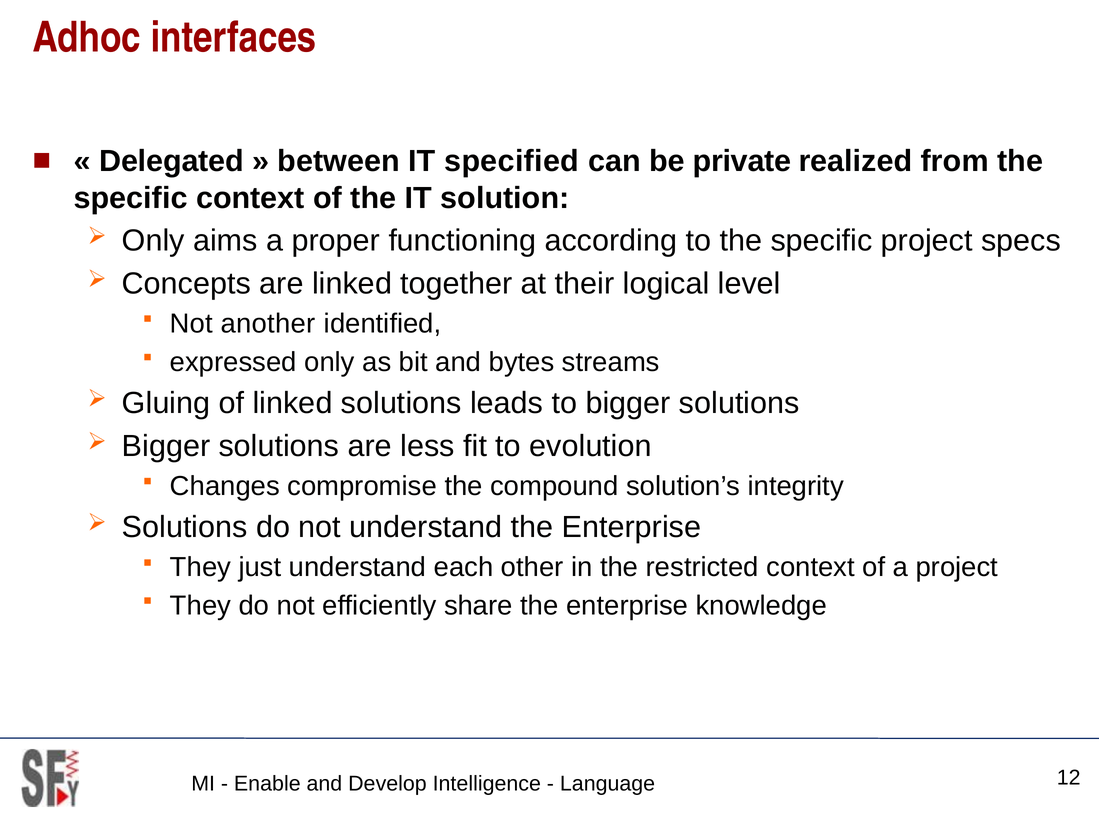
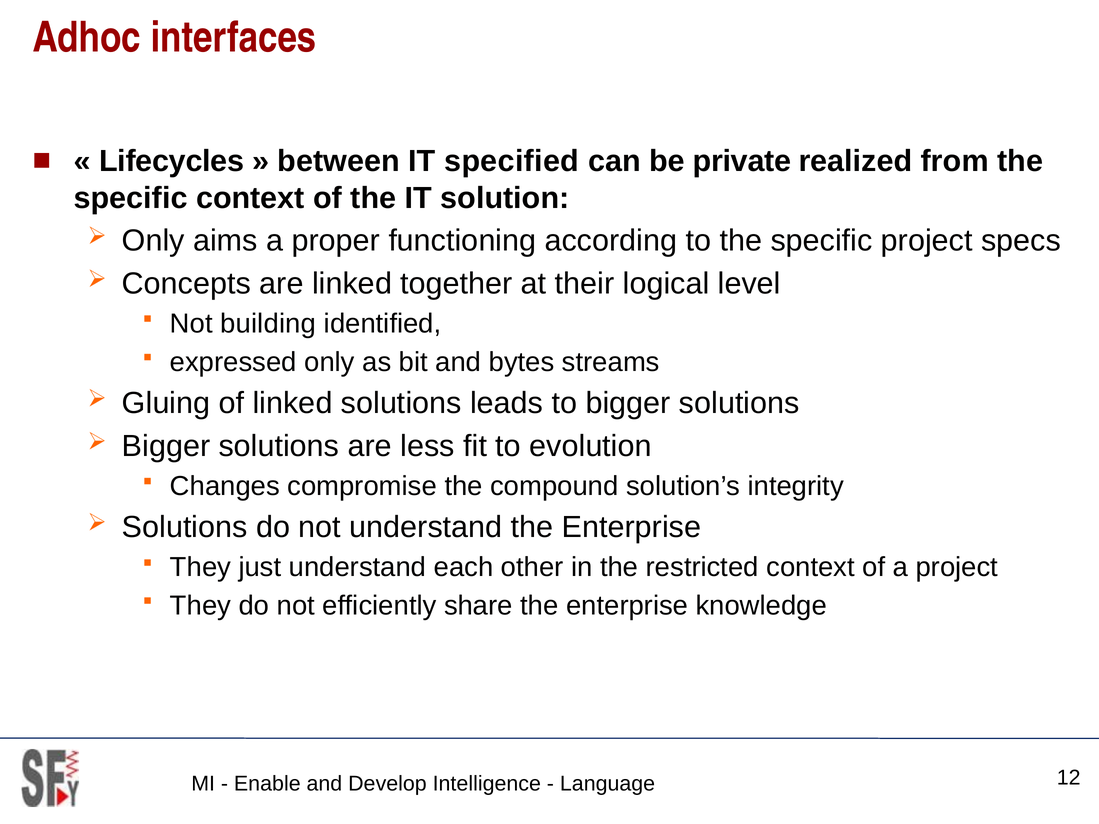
Delegated: Delegated -> Lifecycles (172, 161)
another: another -> building (268, 324)
